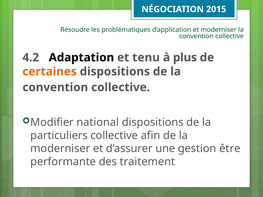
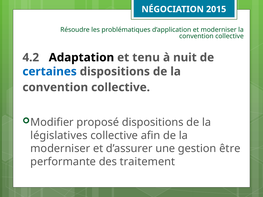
plus: plus -> nuit (185, 58)
certaines colour: orange -> blue (50, 72)
national: national -> proposé (98, 122)
particuliers: particuliers -> législatives (59, 136)
